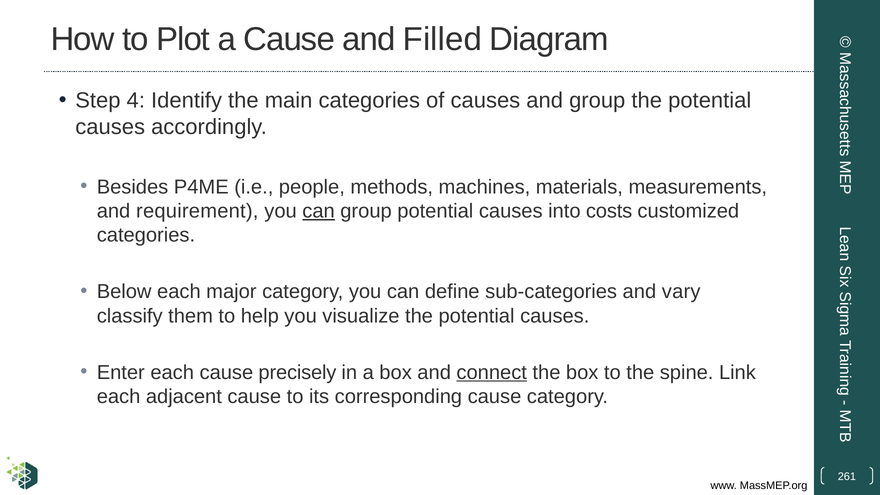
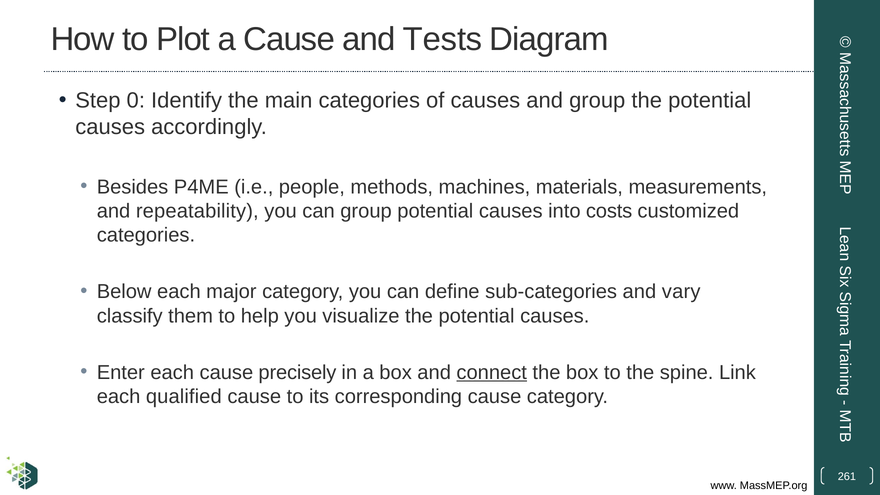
Filled: Filled -> Tests (443, 39)
4: 4 -> 0 (136, 101)
requirement: requirement -> repeatability (197, 211)
can underline: present -> none (319, 211)
adjacent: adjacent -> qualified (184, 397)
